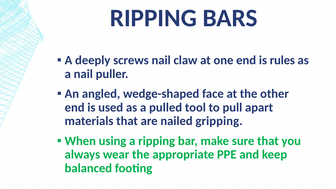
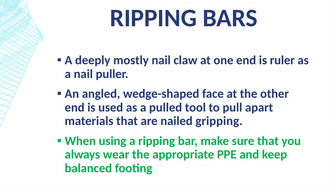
screws: screws -> mostly (131, 60)
rules: rules -> ruler (282, 60)
